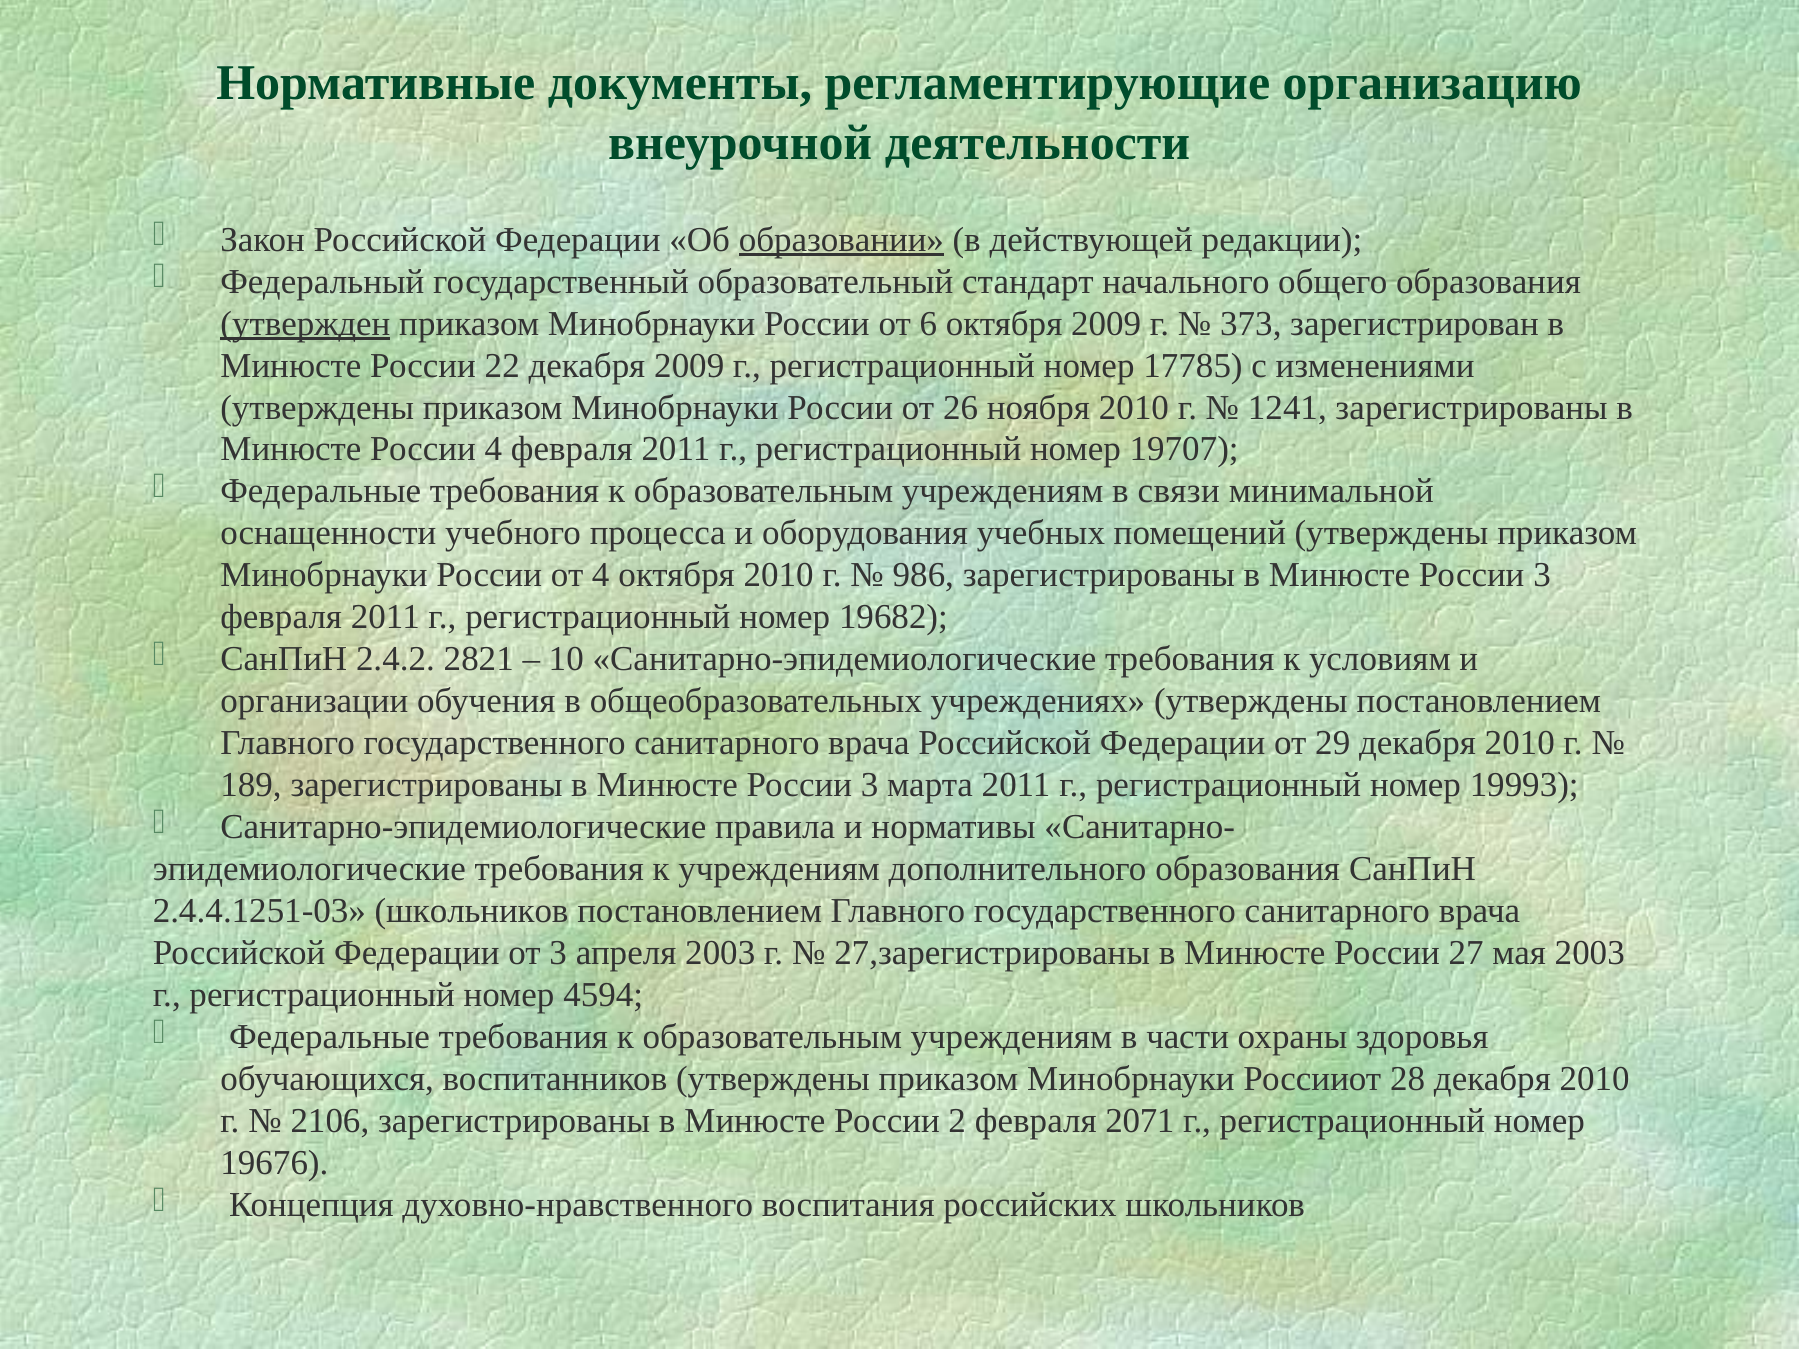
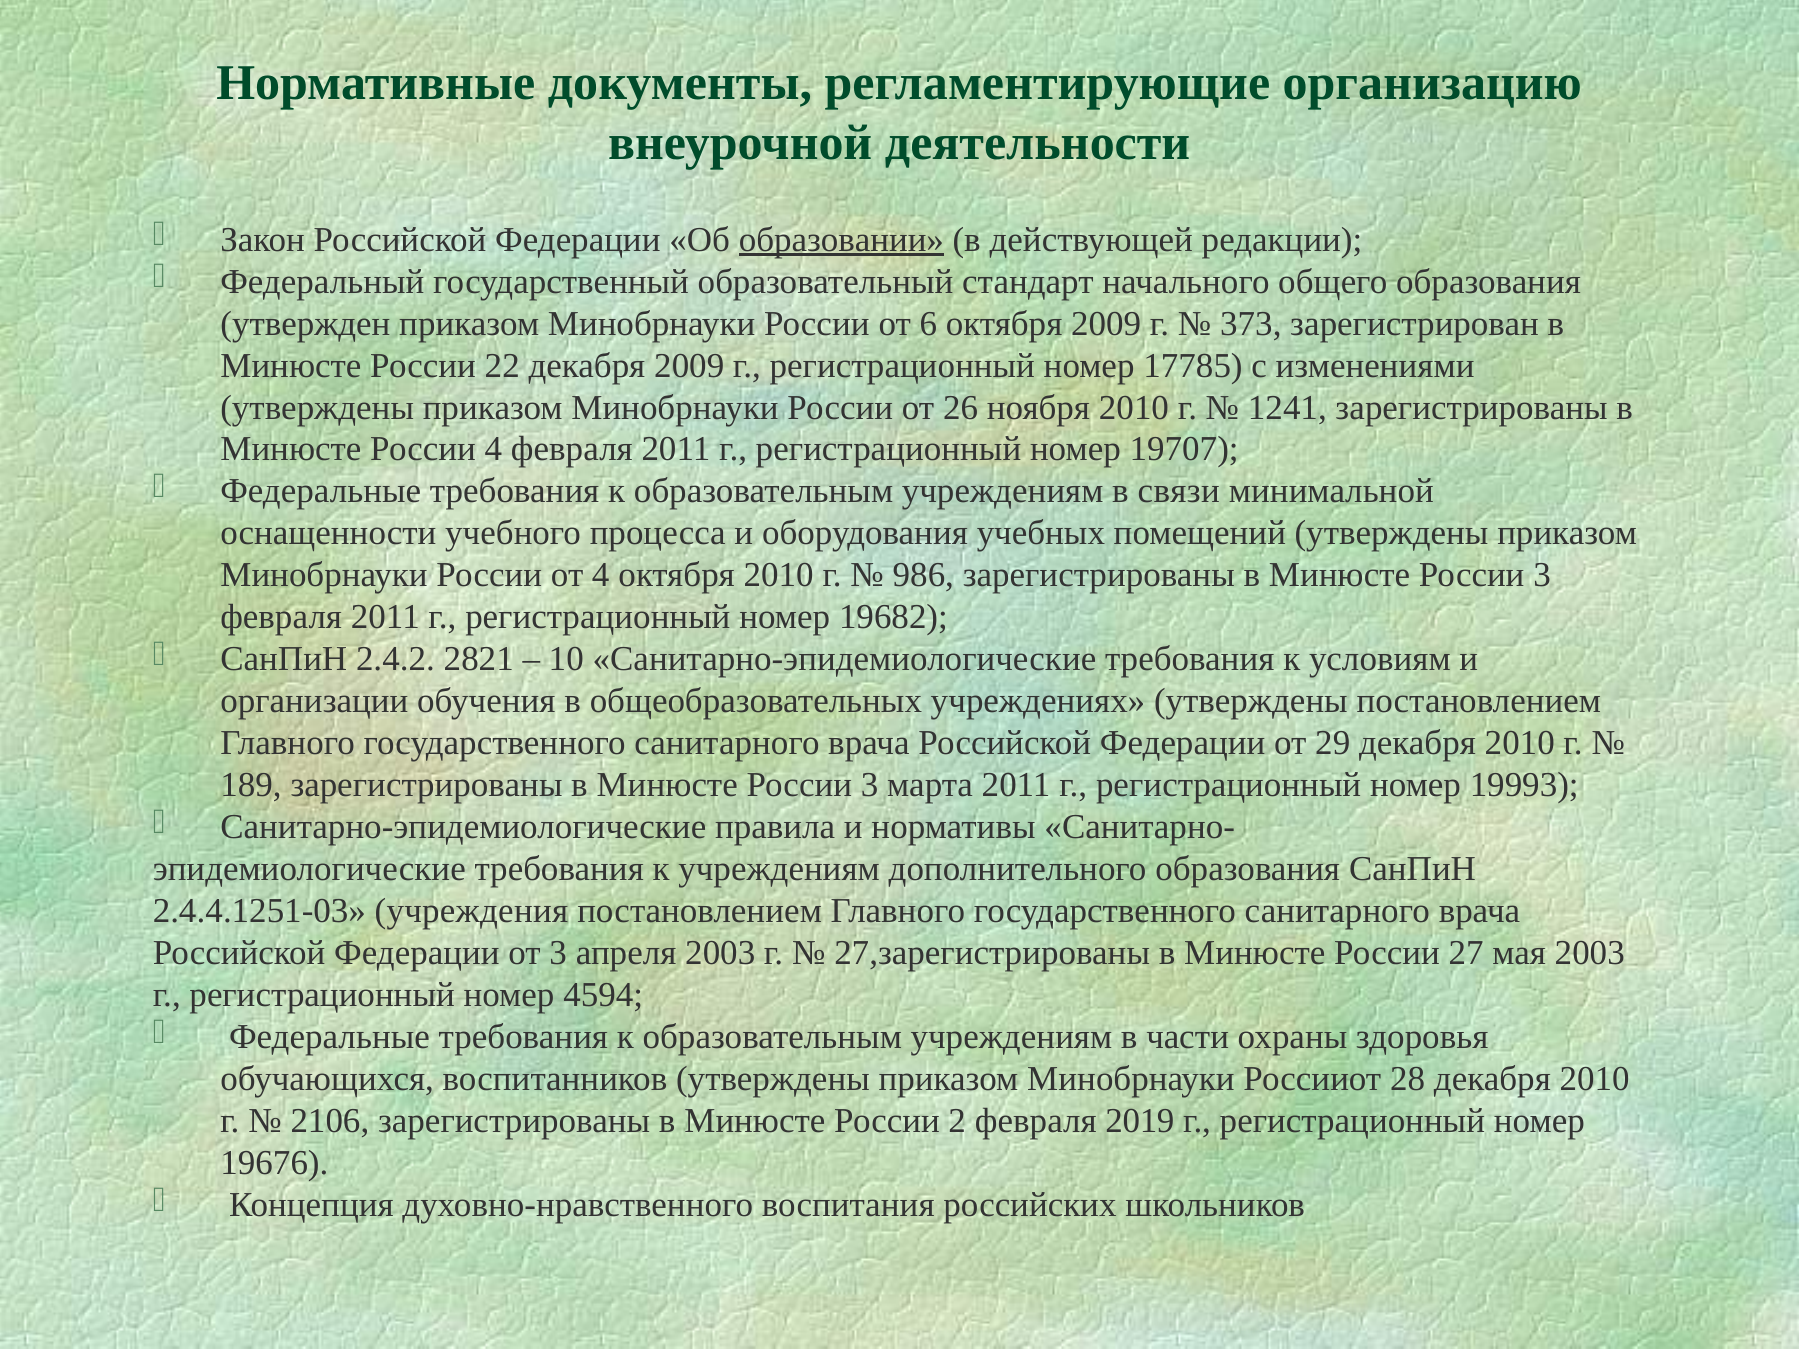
утвержден underline: present -> none (305, 324)
2.4.4.1251-03 школьников: школьников -> учреждения (471, 912)
2071: 2071 -> 2019 (1140, 1122)
